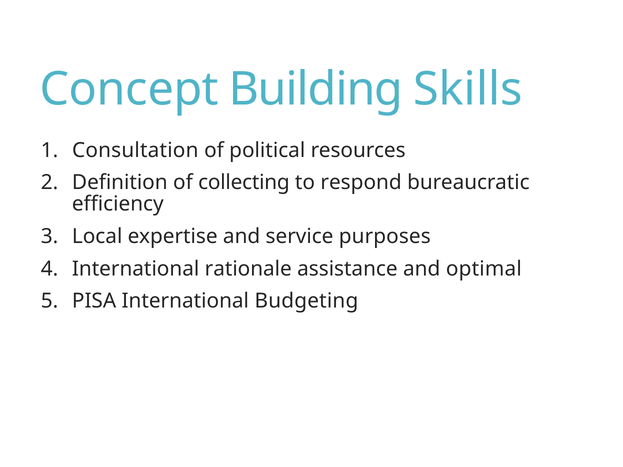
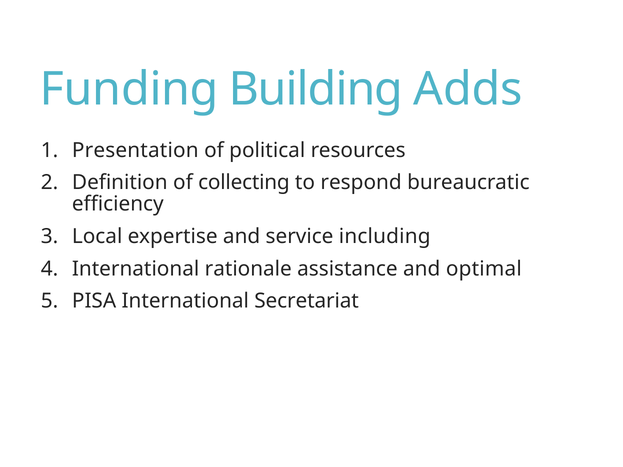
Concept: Concept -> Funding (129, 89)
Skills: Skills -> Adds (468, 89)
Consultation: Consultation -> Presentation (135, 150)
purposes: purposes -> including (385, 236)
Budgeting: Budgeting -> Secretariat (307, 301)
